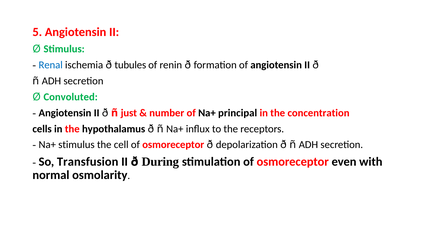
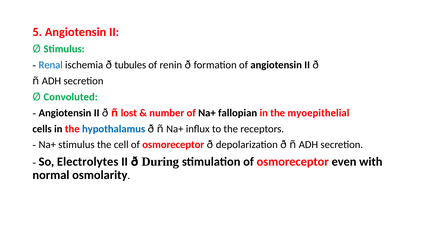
just: just -> lost (129, 113)
principal: principal -> fallopian (238, 113)
concentration: concentration -> myoepithelial (318, 113)
hypothalamus colour: black -> blue (114, 129)
Transfusion: Transfusion -> Electrolytes (88, 161)
